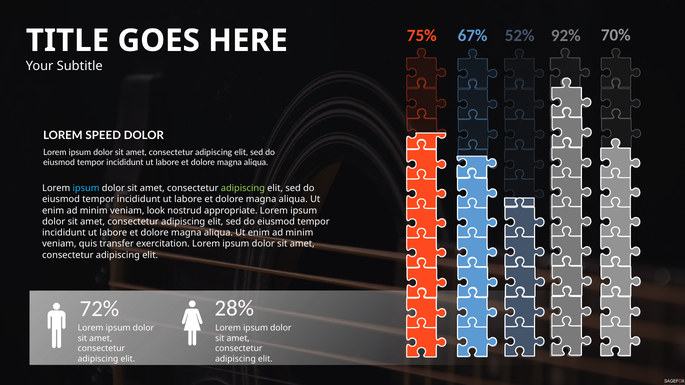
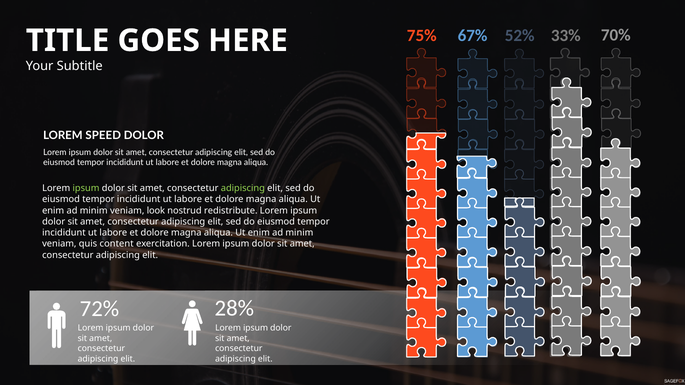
92%: 92% -> 33% (566, 35)
ipsum colour: light blue -> light green (86, 188)
appropriate: appropriate -> redistribute (231, 211)
transfer: transfer -> content (117, 244)
